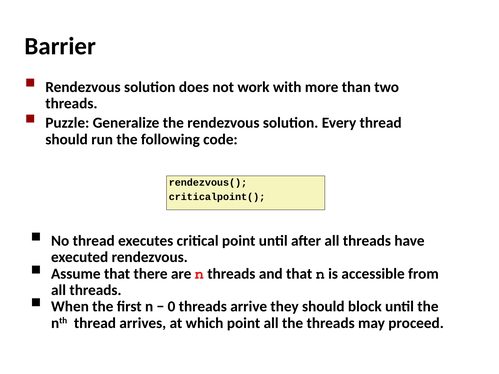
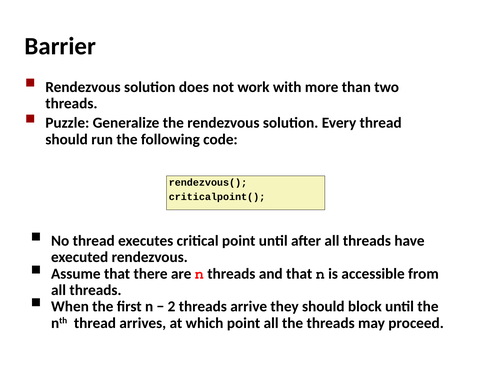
0: 0 -> 2 (171, 307)
